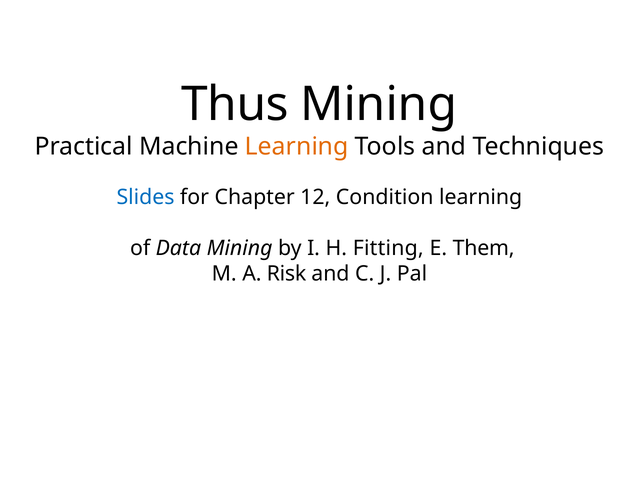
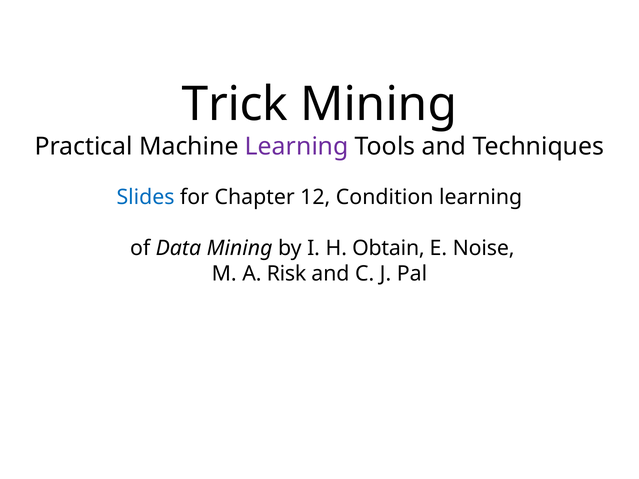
Thus: Thus -> Trick (235, 104)
Learning colour: orange -> purple (297, 146)
Fitting: Fitting -> Obtain (388, 248)
Them: Them -> Noise (484, 248)
